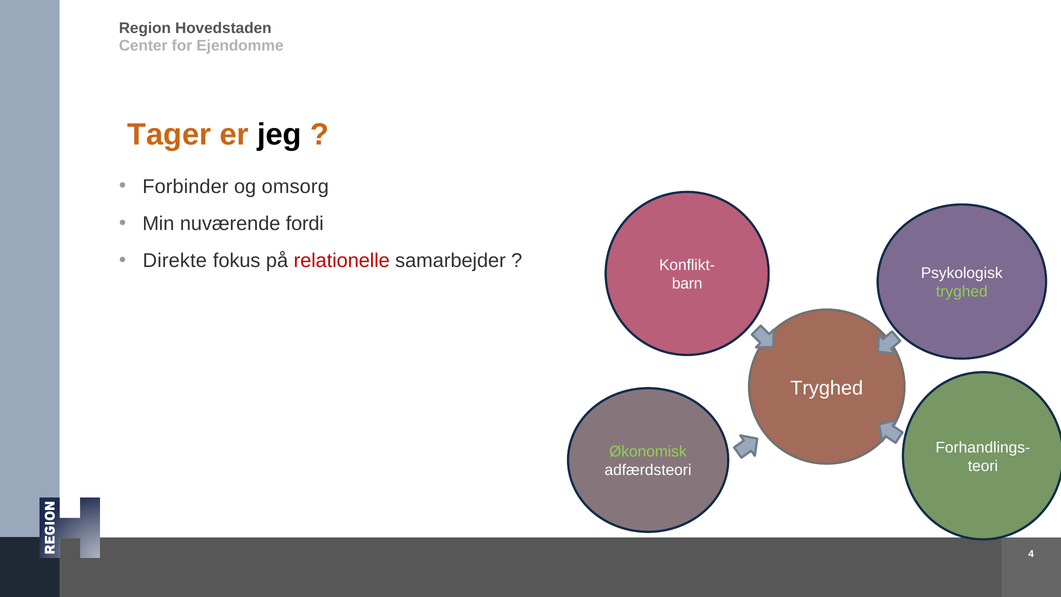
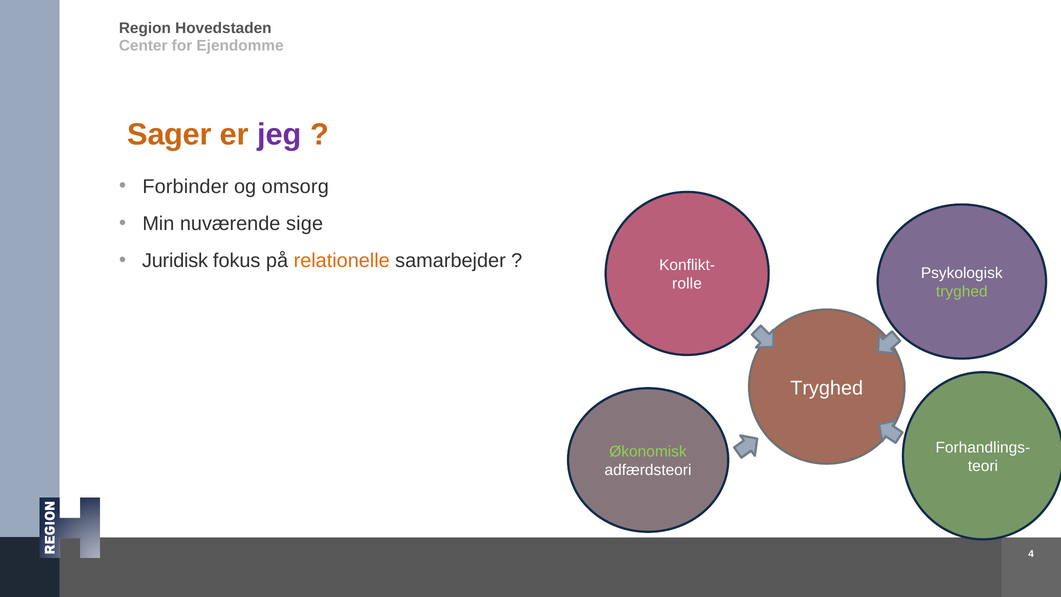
Tager: Tager -> Sager (169, 135)
jeg colour: black -> purple (279, 135)
fordi: fordi -> sige (305, 223)
Direkte: Direkte -> Juridisk (175, 261)
relationelle colour: red -> orange (342, 261)
barn: barn -> rolle (687, 284)
